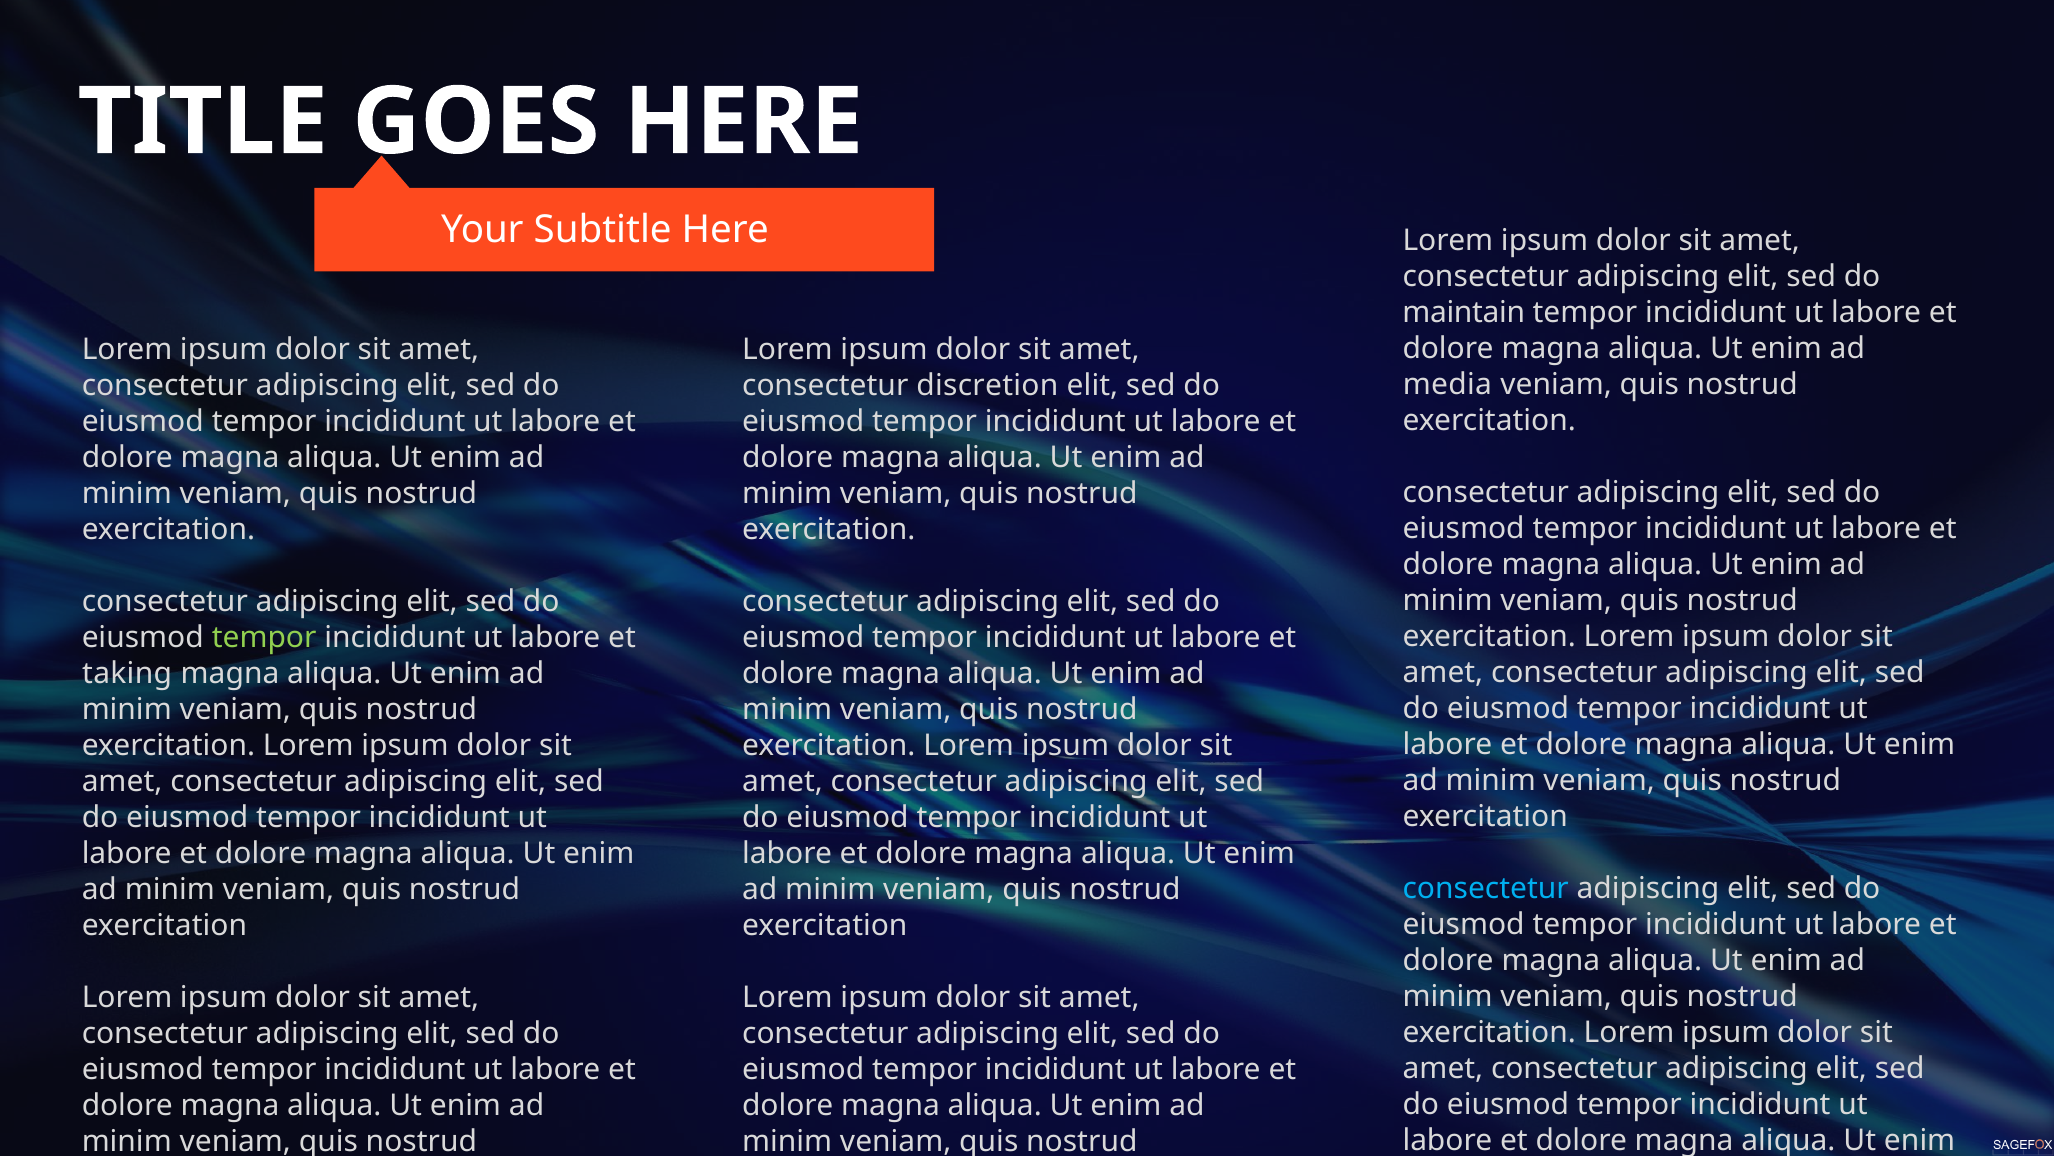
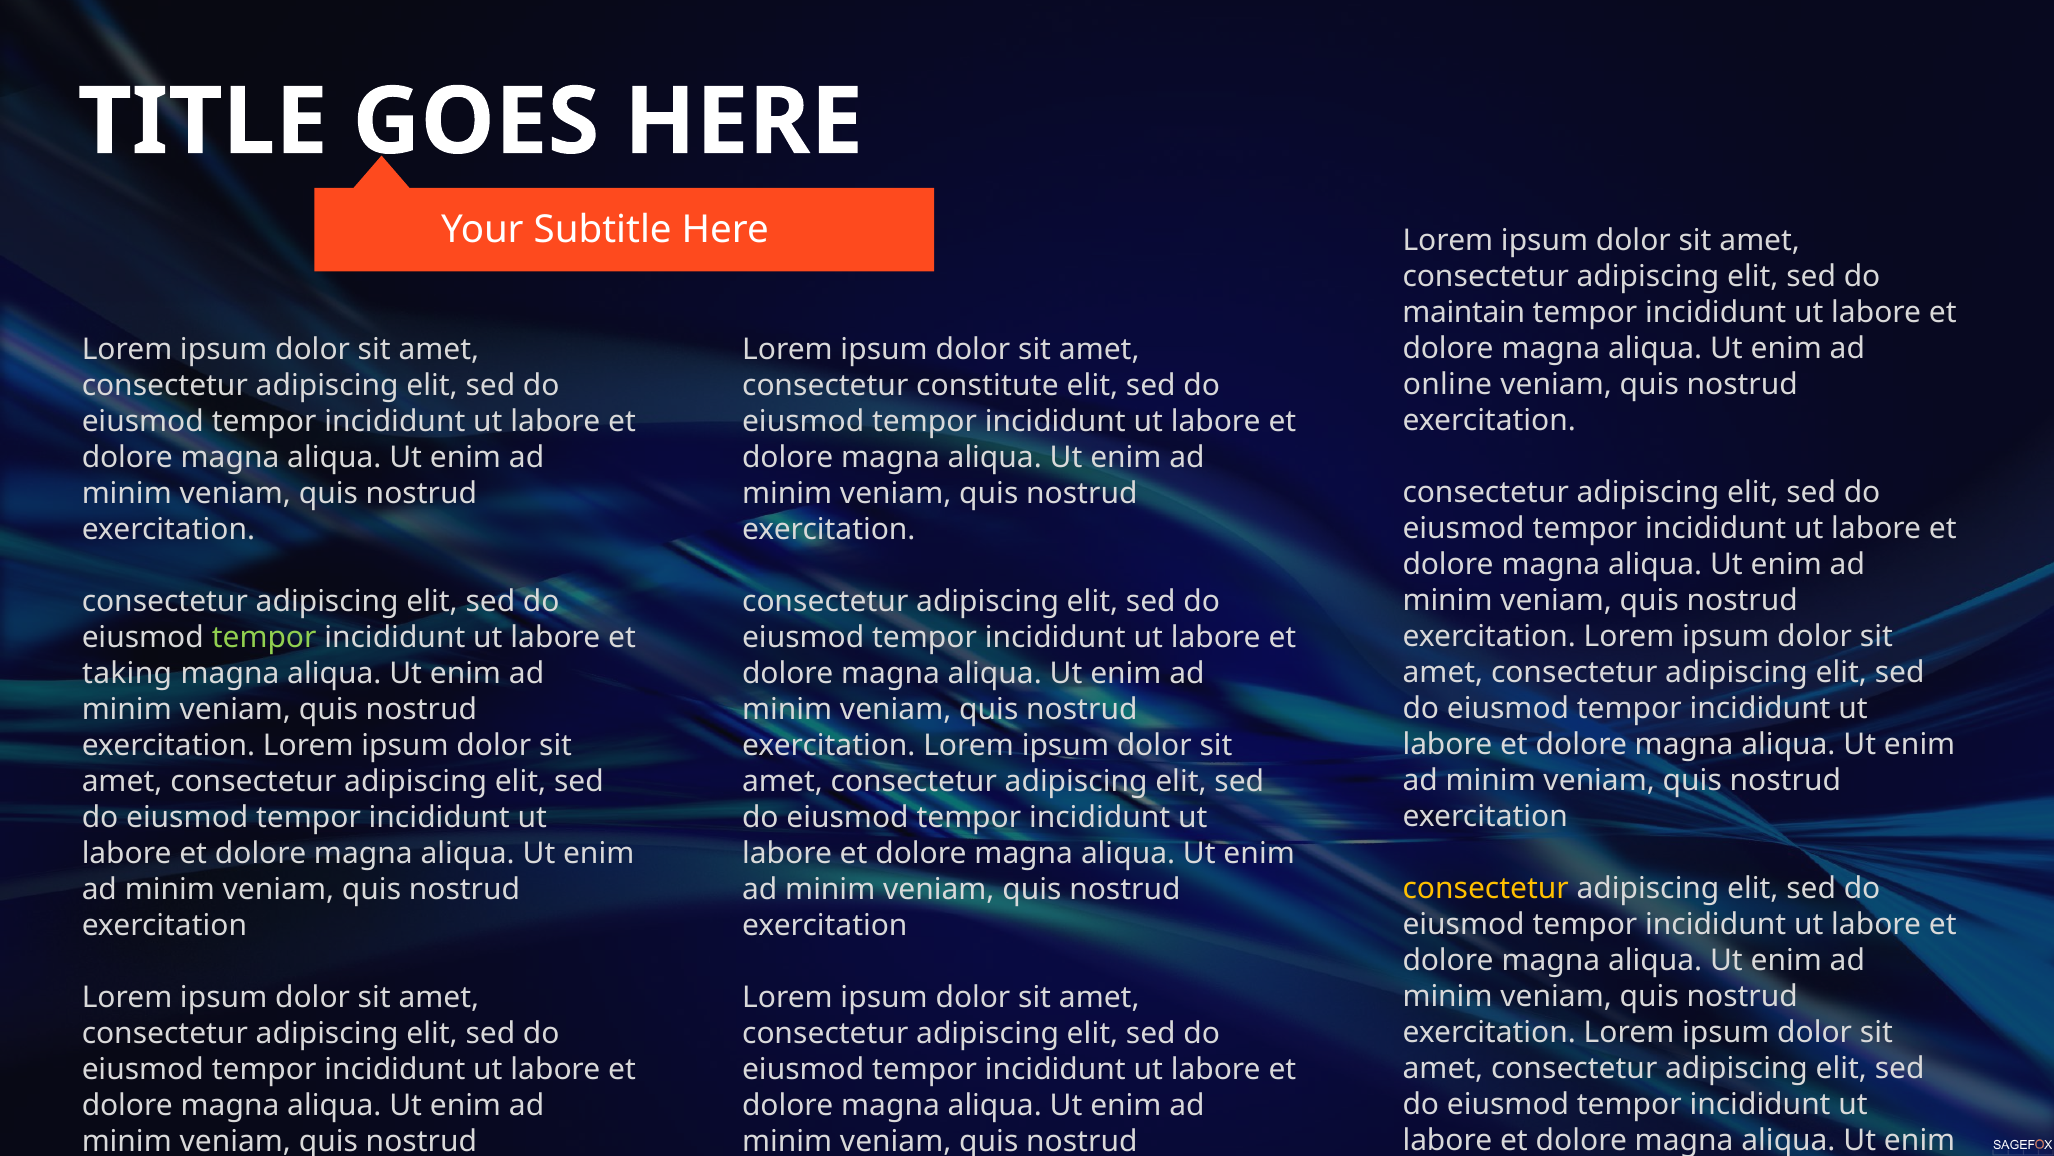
media: media -> online (1447, 385)
discretion: discretion -> constitute (987, 386)
consectetur colour: light blue -> yellow (1486, 888)
